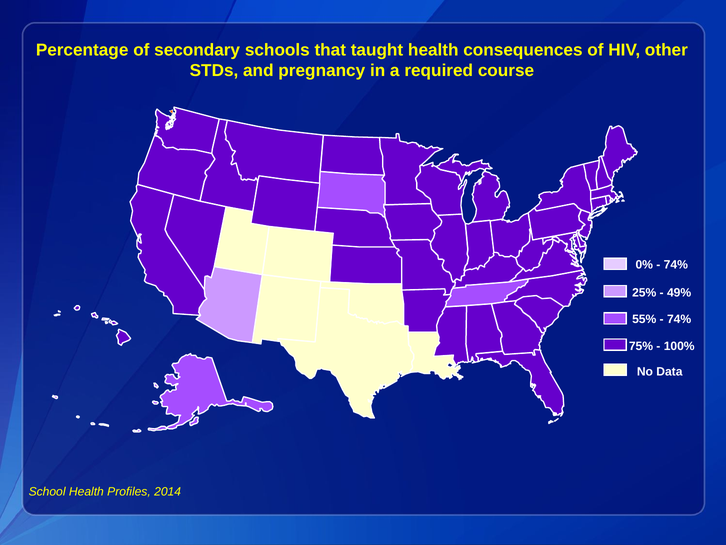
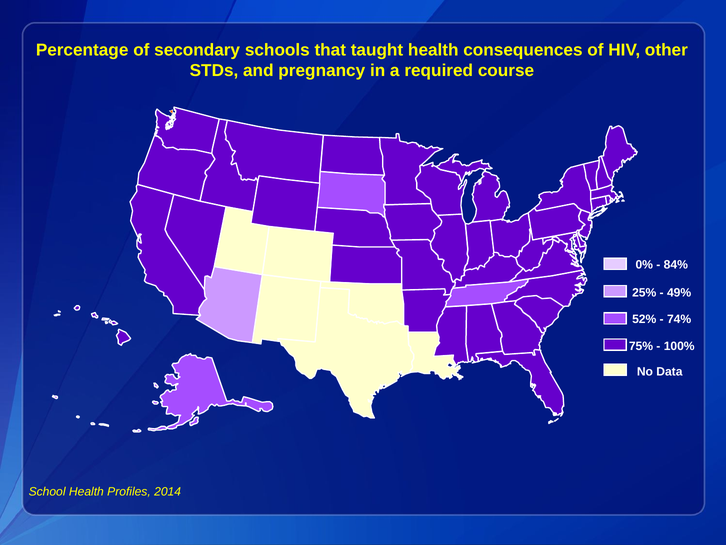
74%: 74% -> 84% (676, 264)
55%: 55% -> 52% (644, 319)
